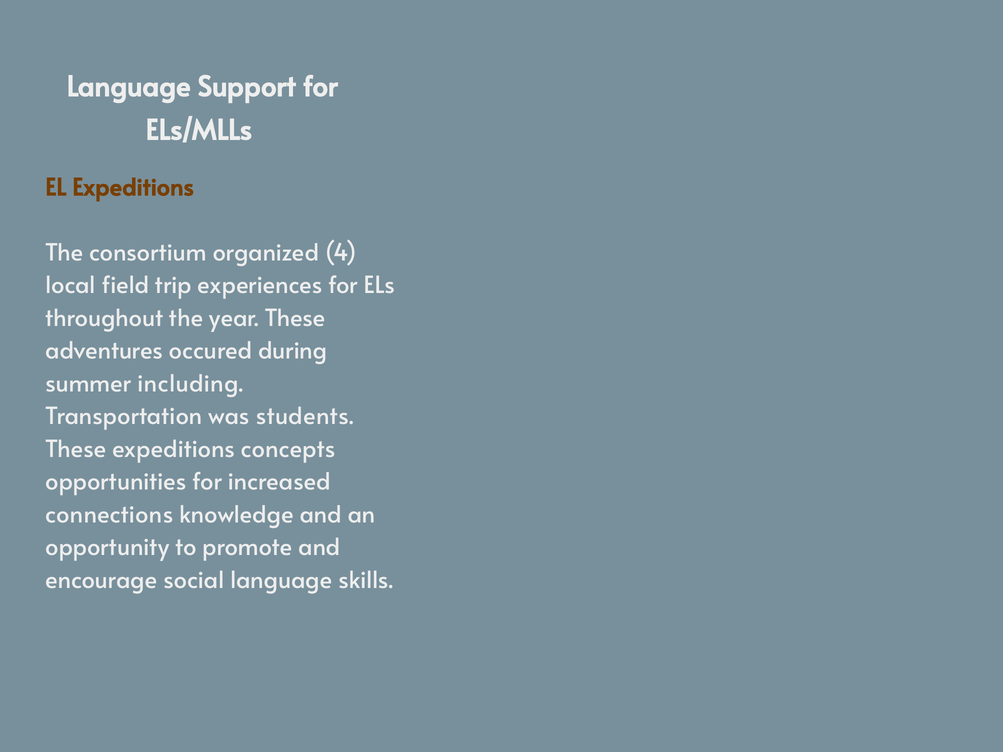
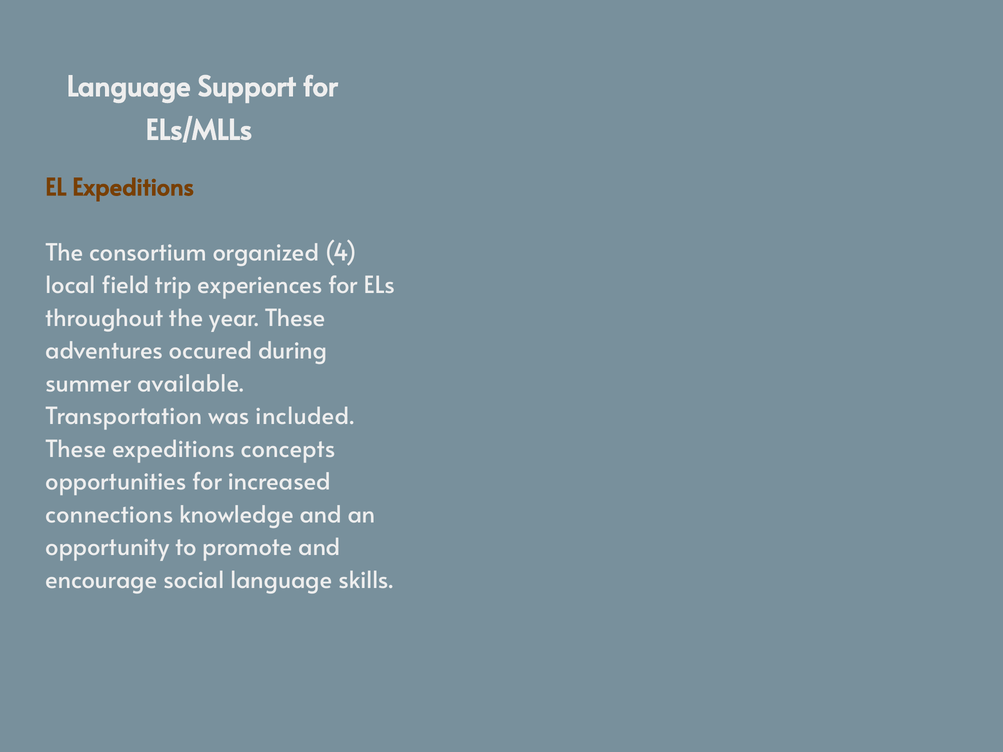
including: including -> available (190, 384)
students: students -> included (305, 417)
